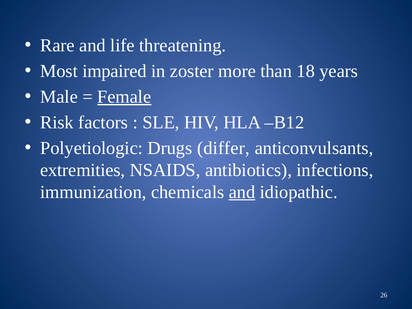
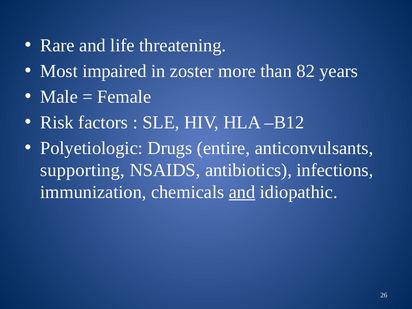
18: 18 -> 82 (306, 71)
Female underline: present -> none (124, 97)
differ: differ -> entire (223, 148)
extremities: extremities -> supporting (83, 170)
